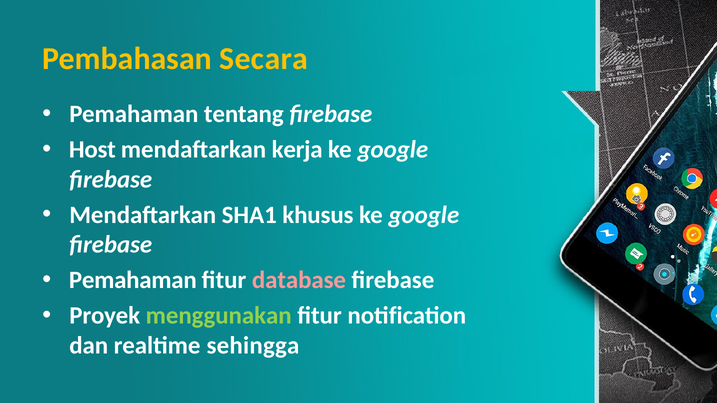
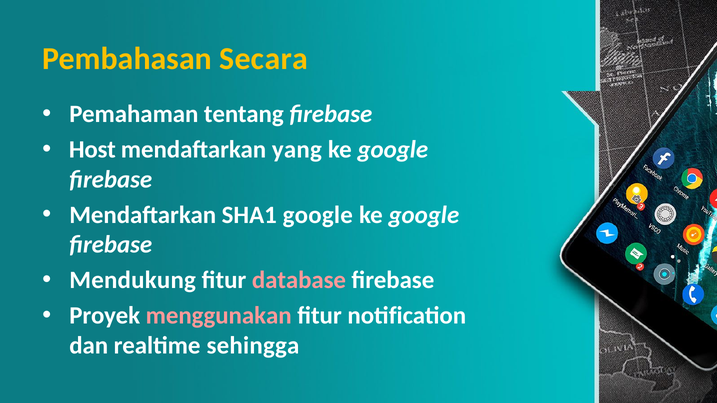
kerja: kerja -> yang (297, 150)
SHA1 khusus: khusus -> google (318, 215)
Pemahaman: Pemahaman -> Mendukung (133, 280)
menggunakan colour: light green -> pink (219, 316)
